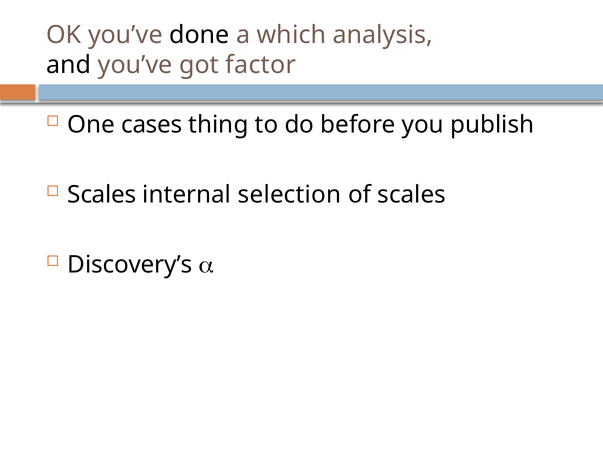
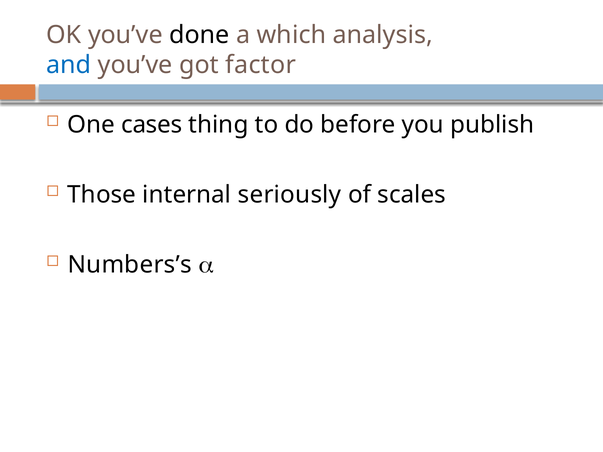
and colour: black -> blue (69, 65)
Scales: Scales -> Those (102, 195)
selection: selection -> seriously (290, 195)
Discovery’s: Discovery’s -> Numbers’s (130, 265)
